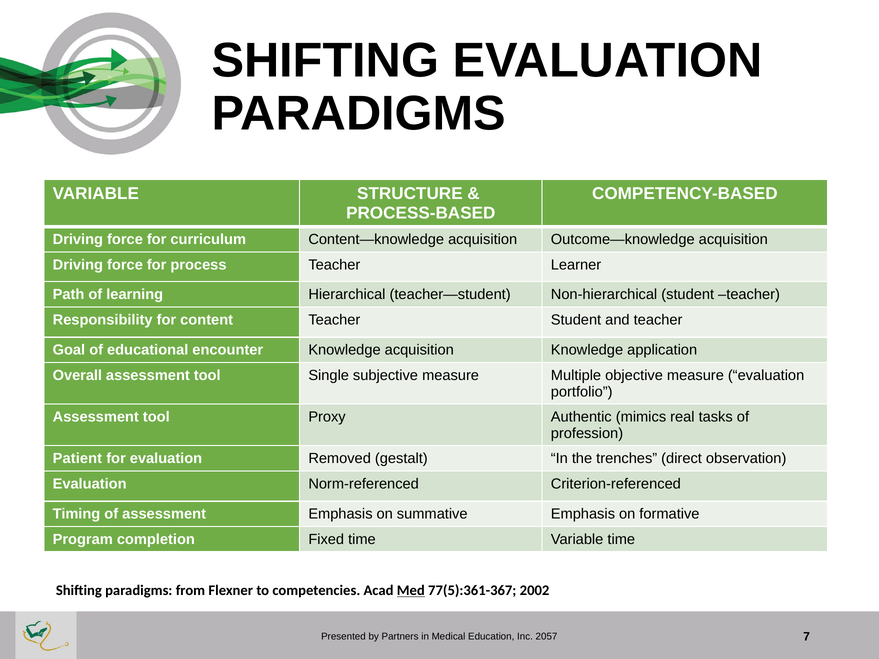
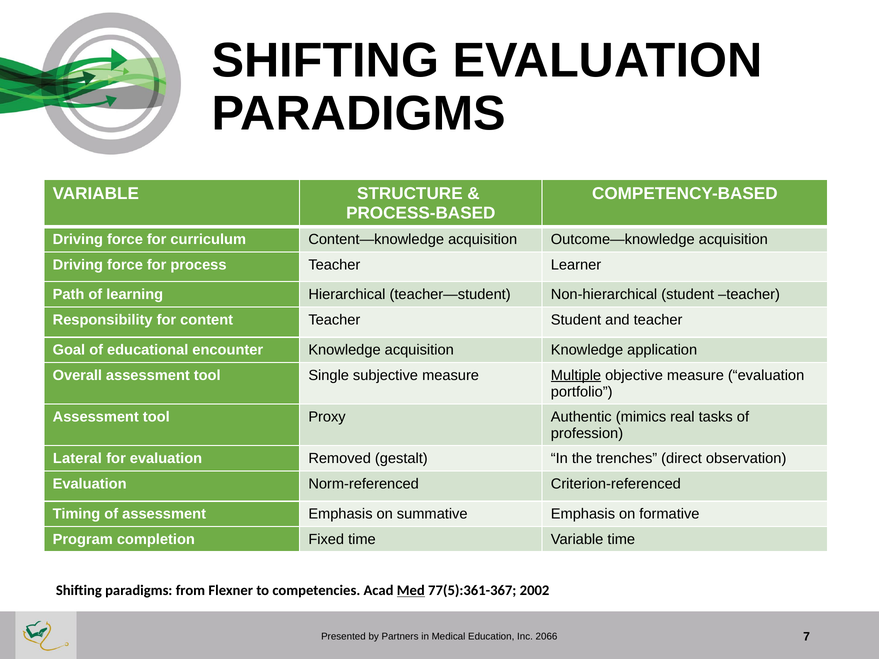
Multiple underline: none -> present (576, 375)
Patient: Patient -> Lateral (77, 459)
2057: 2057 -> 2066 (546, 637)
